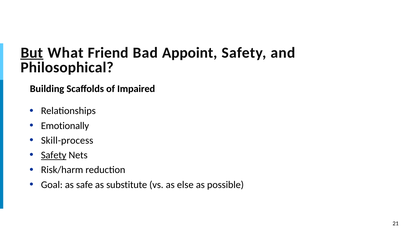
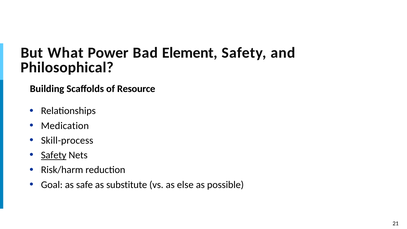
But underline: present -> none (32, 53)
Friend: Friend -> Power (108, 53)
Appoint: Appoint -> Element (190, 53)
Impaired: Impaired -> Resource (136, 89)
Emotionally: Emotionally -> Medication (65, 126)
